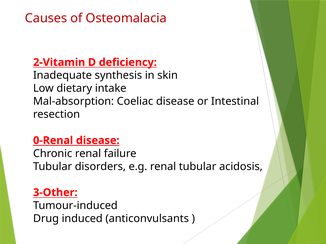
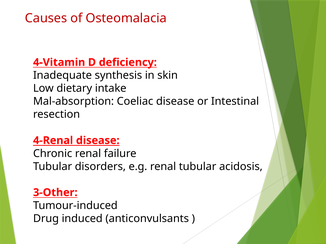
2-Vitamin: 2-Vitamin -> 4-Vitamin (59, 62)
0-Renal: 0-Renal -> 4-Renal (53, 141)
